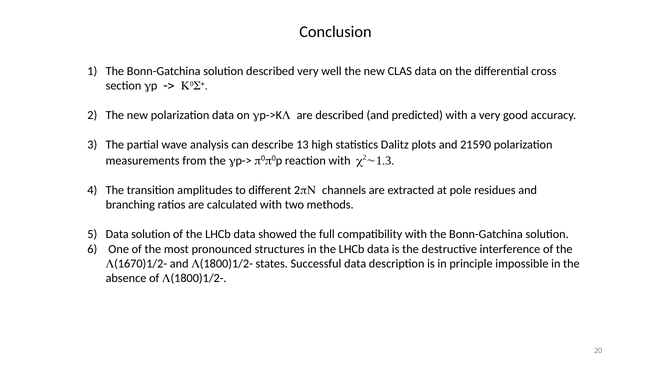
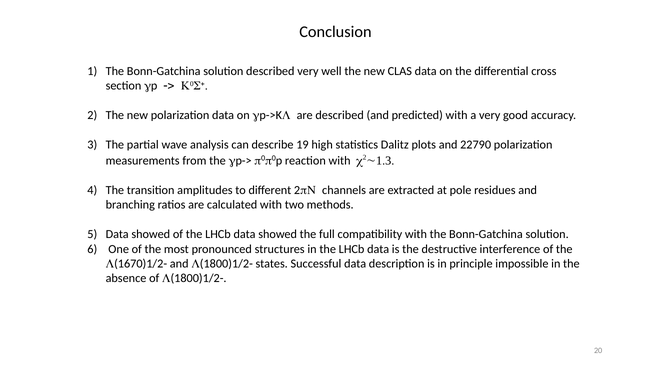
13: 13 -> 19 (302, 144)
21590: 21590 -> 22790 (476, 144)
solution: solution -> showed (151, 234)
